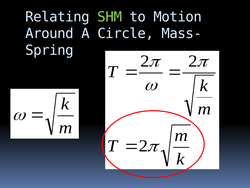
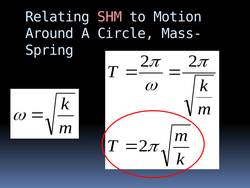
SHM colour: light green -> pink (110, 17)
